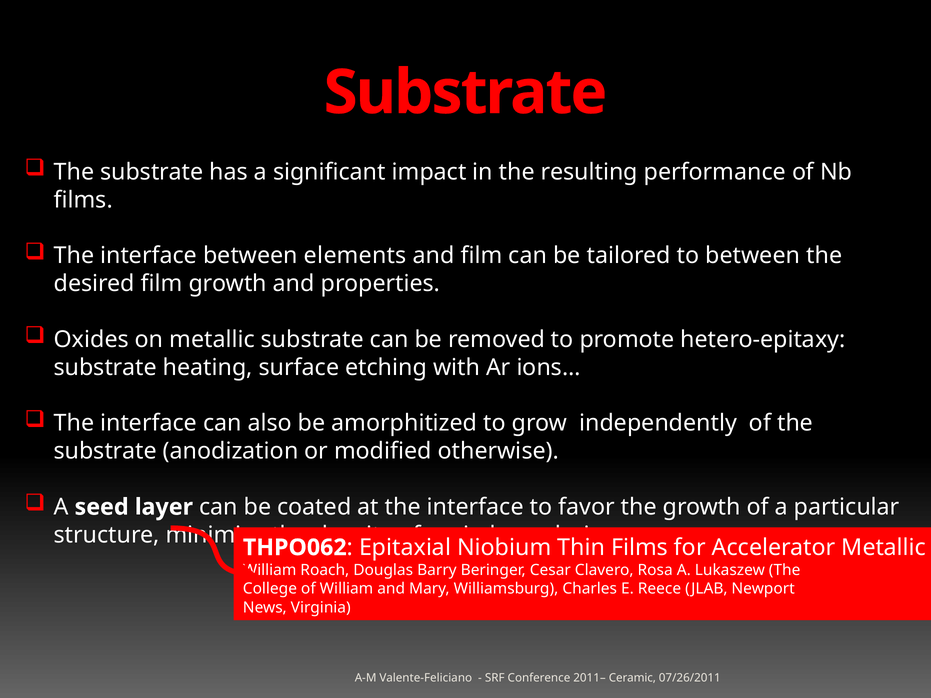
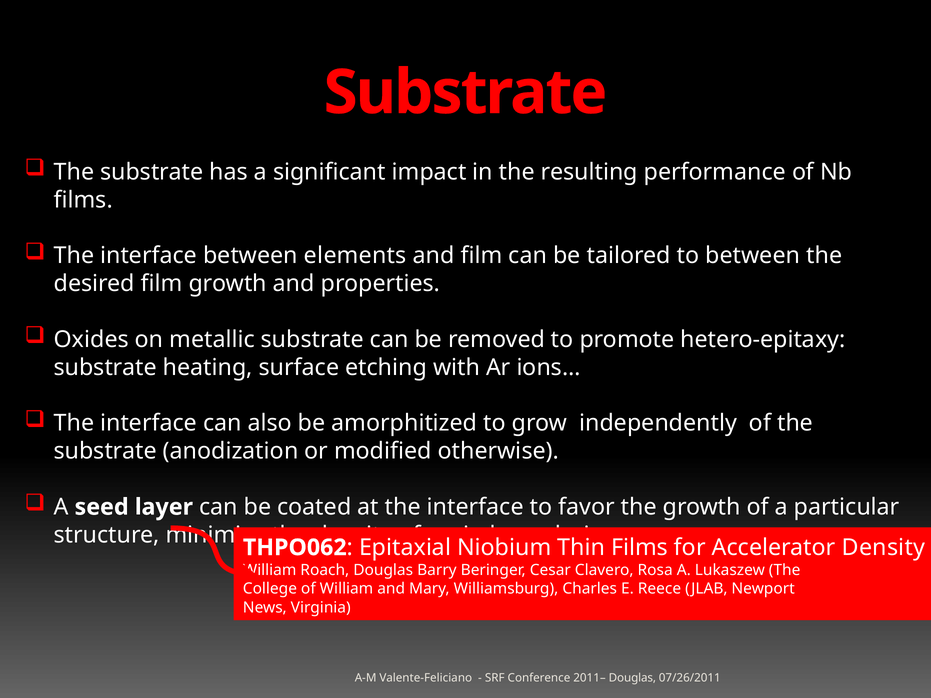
Accelerator Metallic: Metallic -> Density (884, 548)
2011– Ceramic: Ceramic -> Douglas (632, 678)
